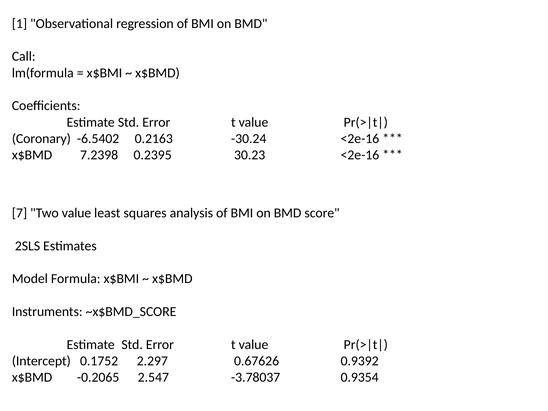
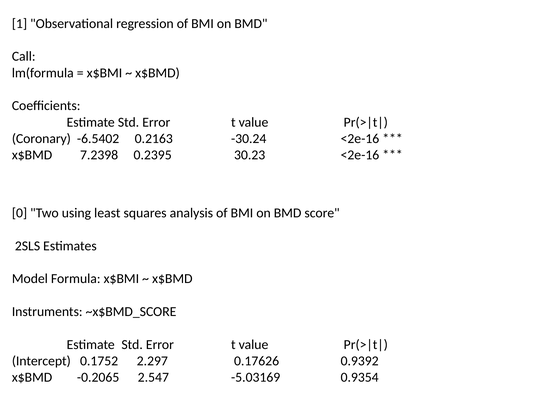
7: 7 -> 0 (20, 213)
Two value: value -> using (76, 213)
0.67626: 0.67626 -> 0.17626 (257, 361)
-3.78037: -3.78037 -> -5.03169 (256, 377)
